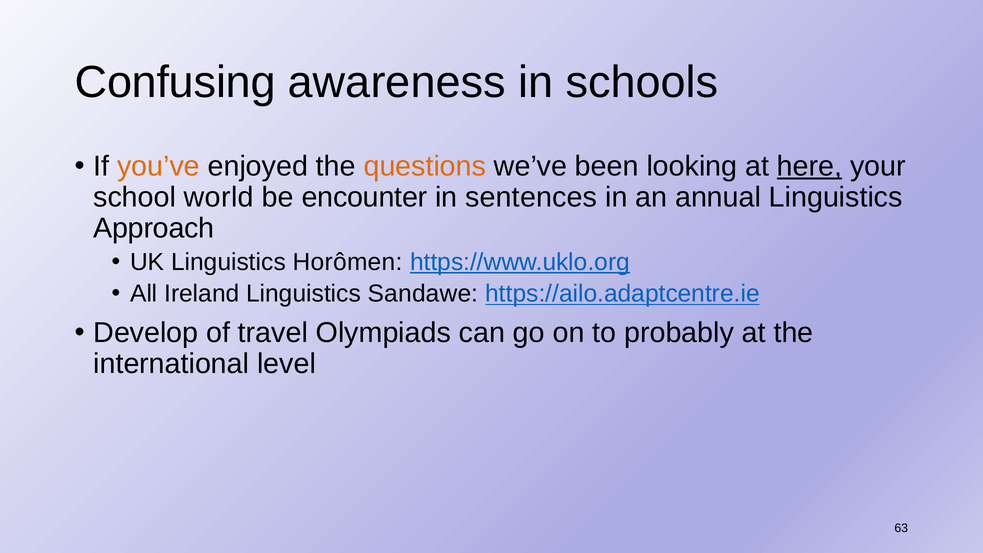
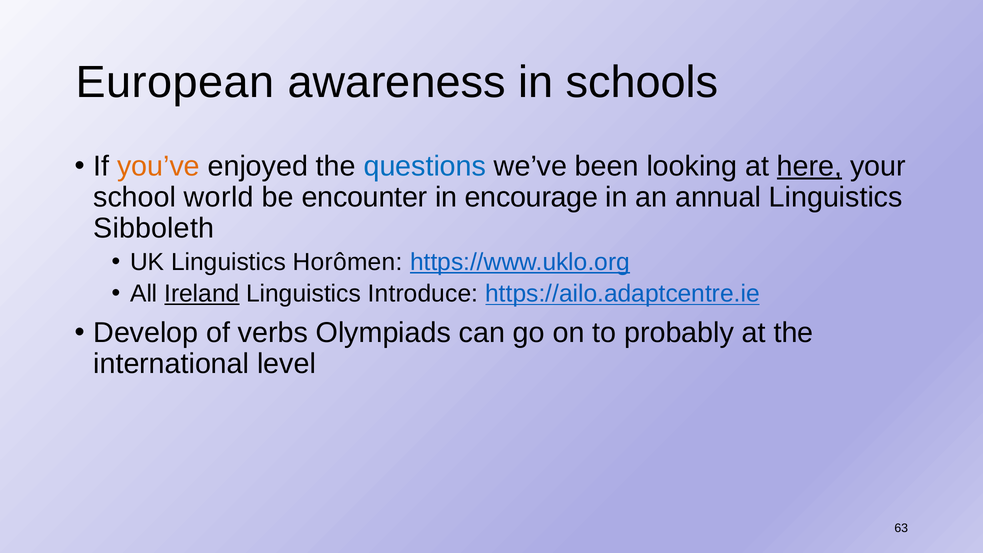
Confusing: Confusing -> European (175, 83)
questions colour: orange -> blue (425, 166)
sentences: sentences -> encourage (531, 197)
Approach: Approach -> Sibboleth (154, 228)
Ireland underline: none -> present (202, 294)
Sandawe: Sandawe -> Introduce (423, 294)
travel: travel -> verbs (273, 333)
